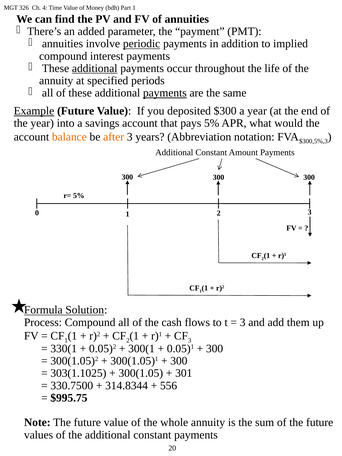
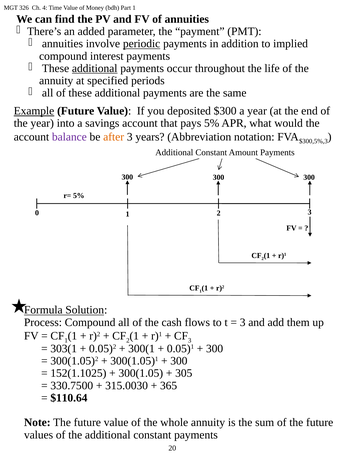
payments underline: present -> none (165, 93)
balance colour: orange -> purple (69, 137)
330(1: 330(1 -> 303(1 (64, 349)
303(1.1025: 303(1.1025 -> 152(1.1025 (78, 373)
301: 301 -> 305 (184, 373)
314.8344: 314.8344 -> 315.0030 (127, 386)
556: 556 -> 365 (169, 386)
$995.75: $995.75 -> $110.64 (69, 398)
